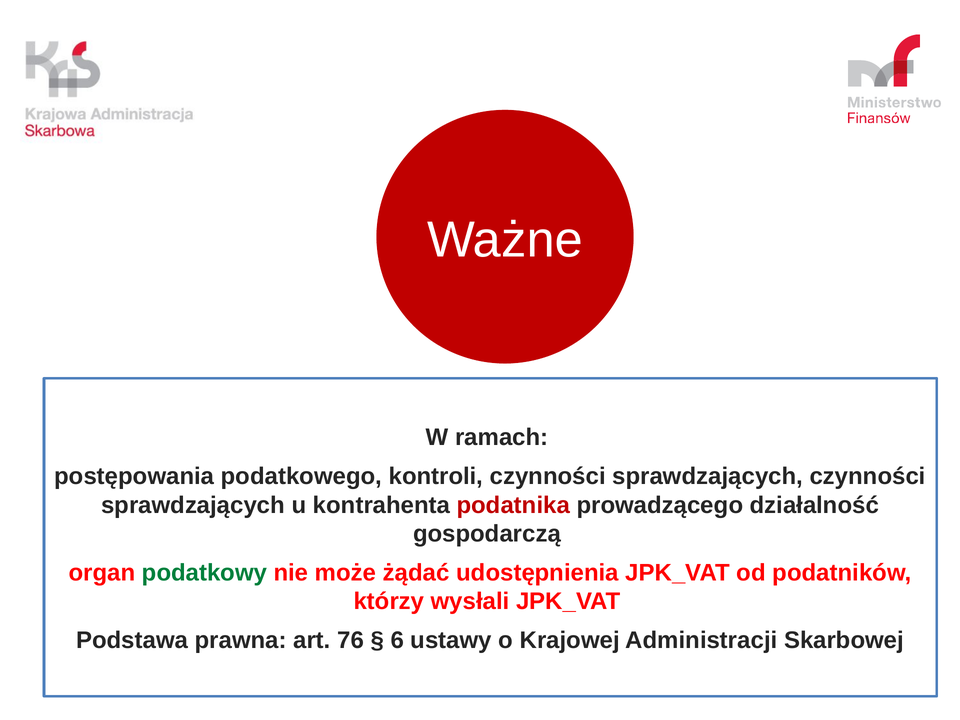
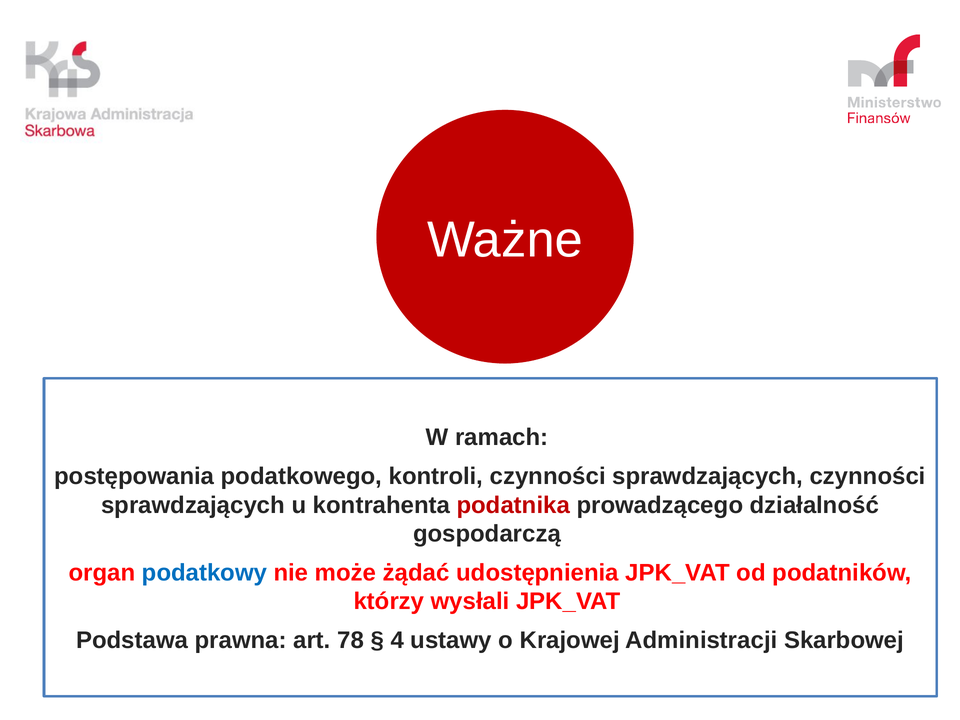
podatkowy colour: green -> blue (204, 573)
76: 76 -> 78 (351, 640)
6: 6 -> 4 (397, 640)
